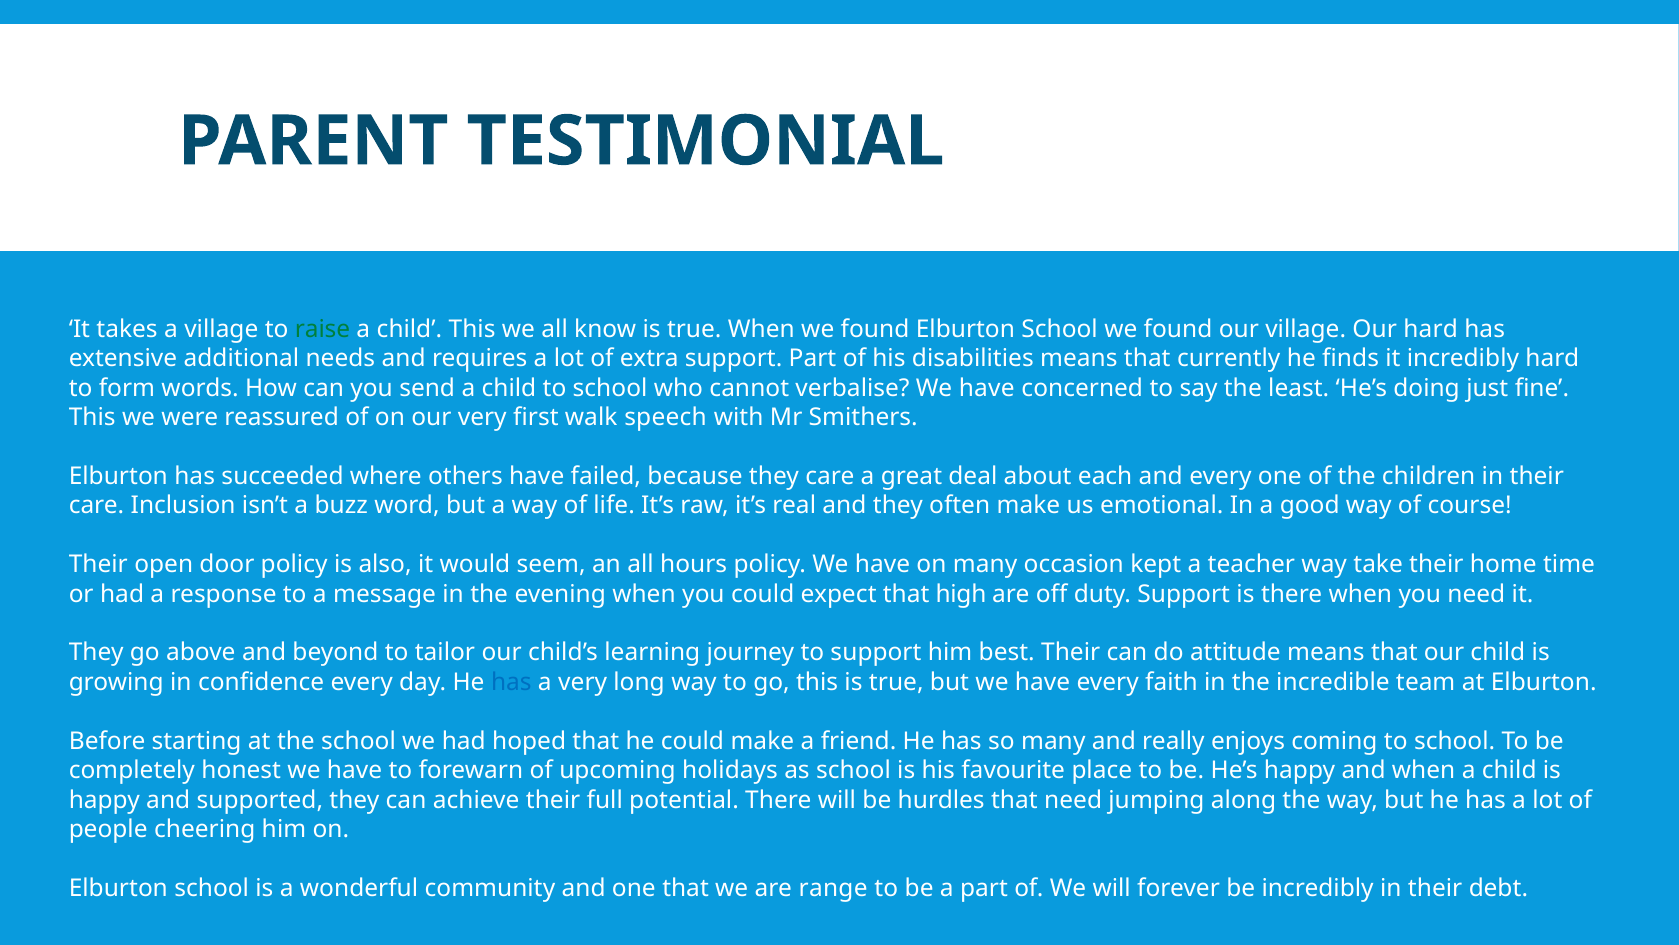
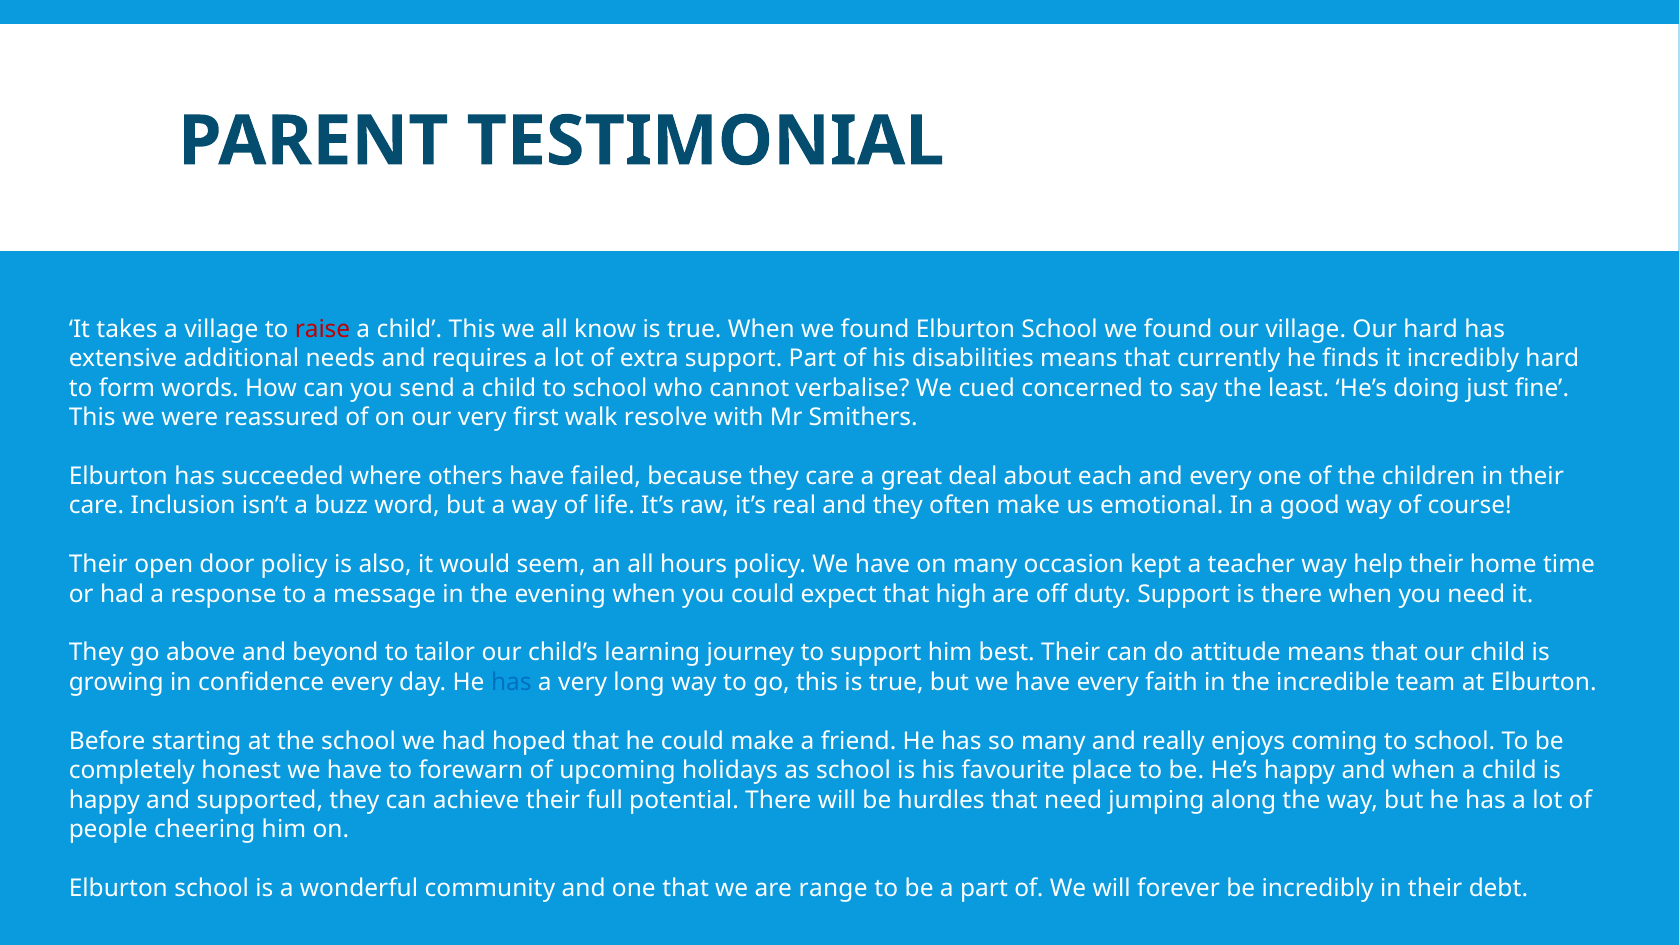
raise colour: green -> red (323, 329)
verbalise We have: have -> cued (987, 388)
speech: speech -> resolve (666, 417)
take: take -> help (1378, 564)
